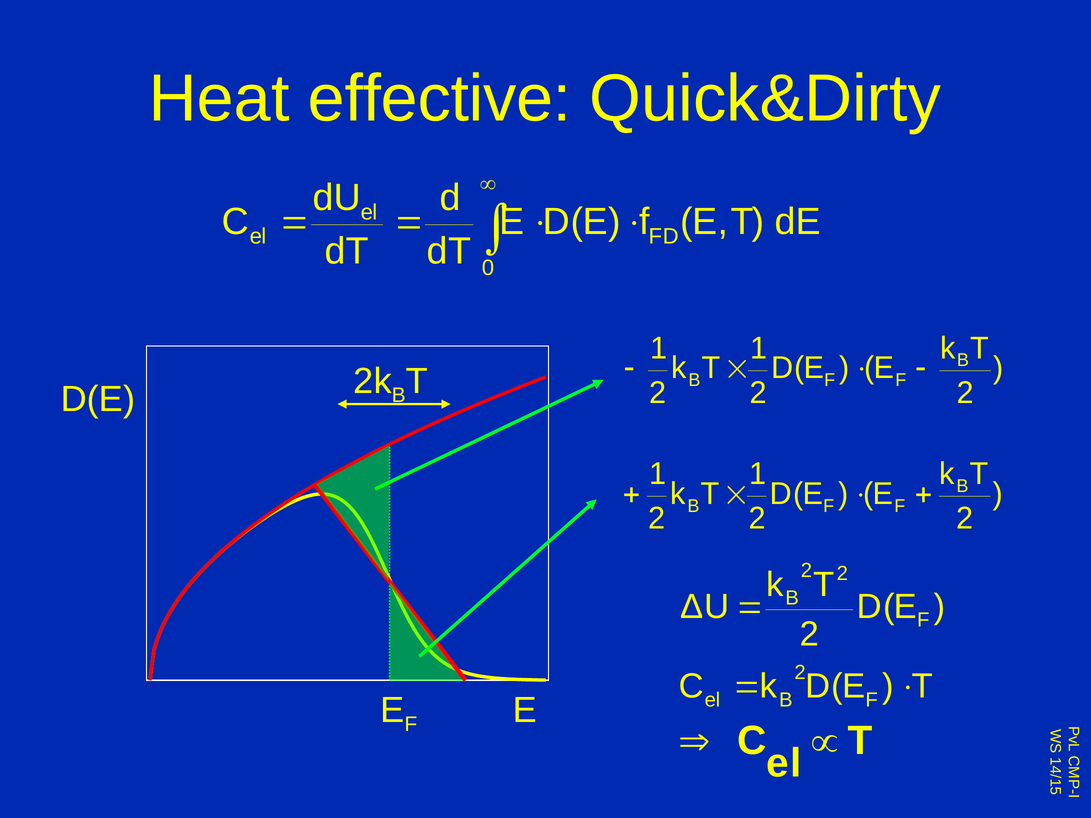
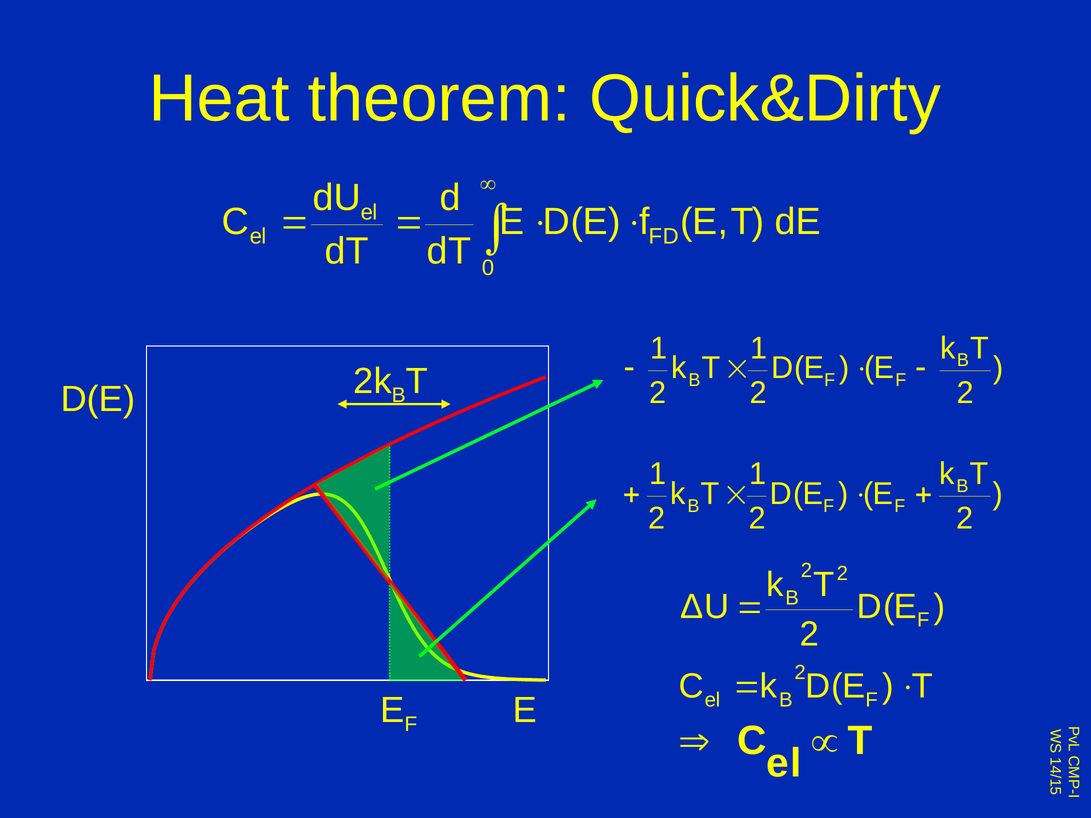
effective: effective -> theorem (439, 99)
